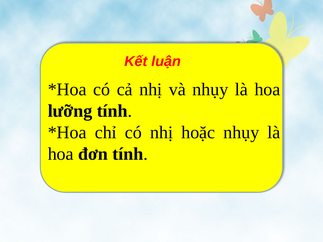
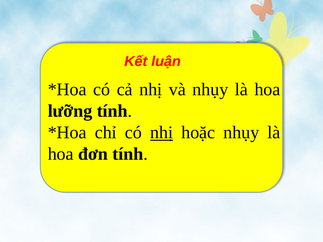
nhị underline: none -> present (162, 133)
